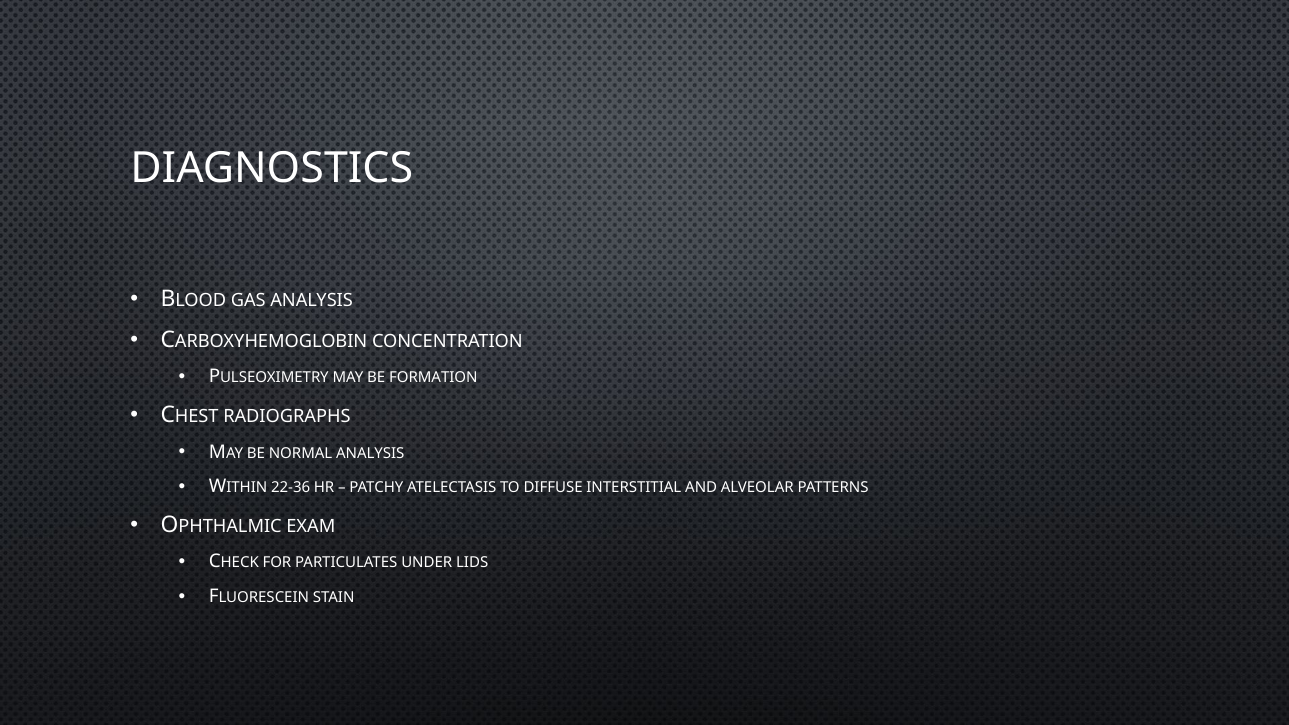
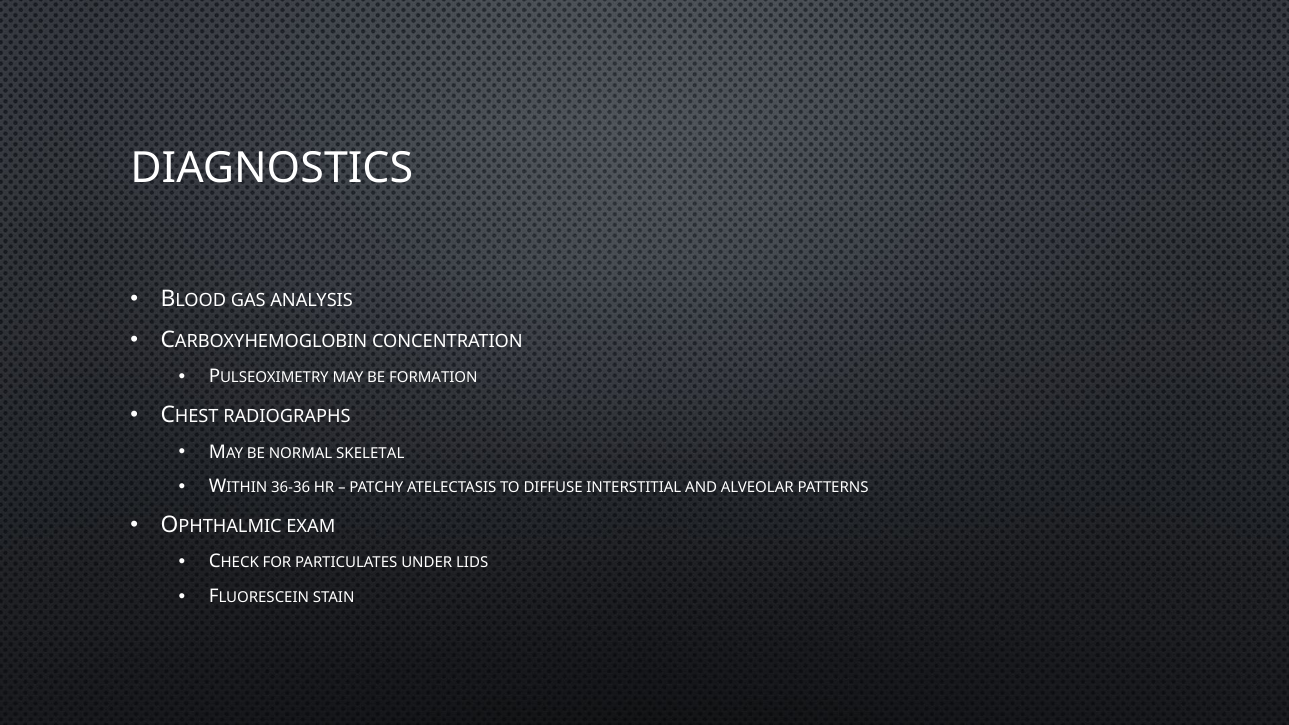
NORMAL ANALYSIS: ANALYSIS -> SKELETAL (370, 453)
22-36: 22-36 -> 36-36 (291, 488)
